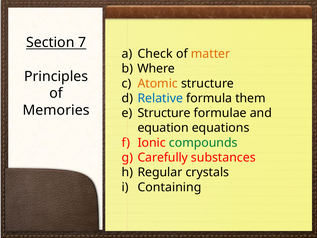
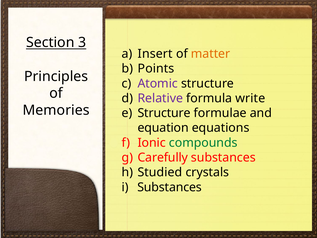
7: 7 -> 3 (82, 42)
Check: Check -> Insert (155, 54)
Where: Where -> Points (156, 69)
Atomic colour: orange -> purple (158, 83)
Relative colour: blue -> purple (160, 98)
them: them -> write (250, 98)
Regular: Regular -> Studied (160, 172)
Containing: Containing -> Substances (170, 187)
